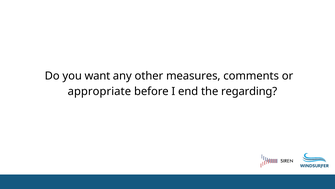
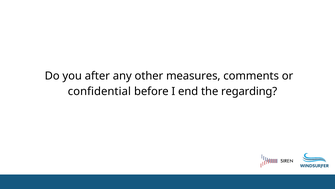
want: want -> after (97, 76)
appropriate: appropriate -> confidential (99, 91)
